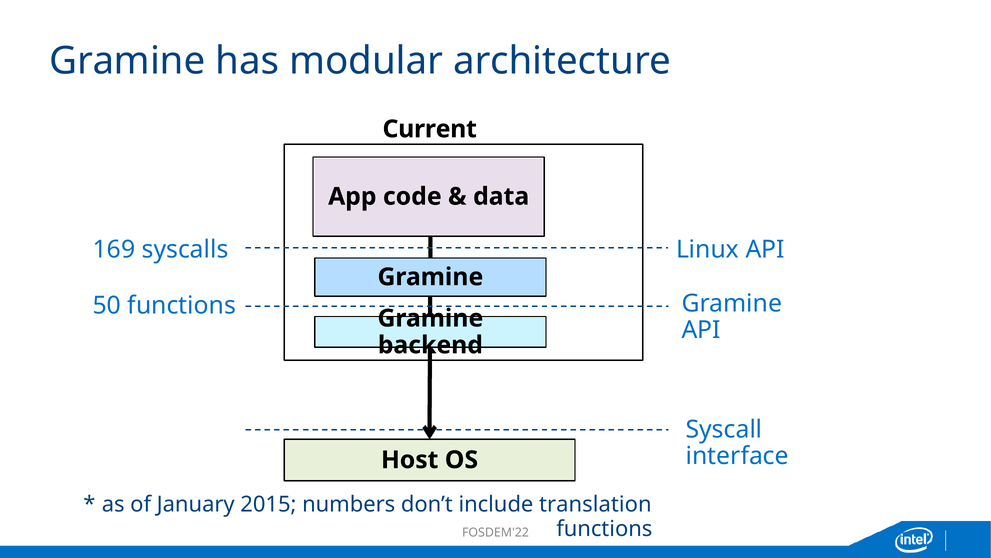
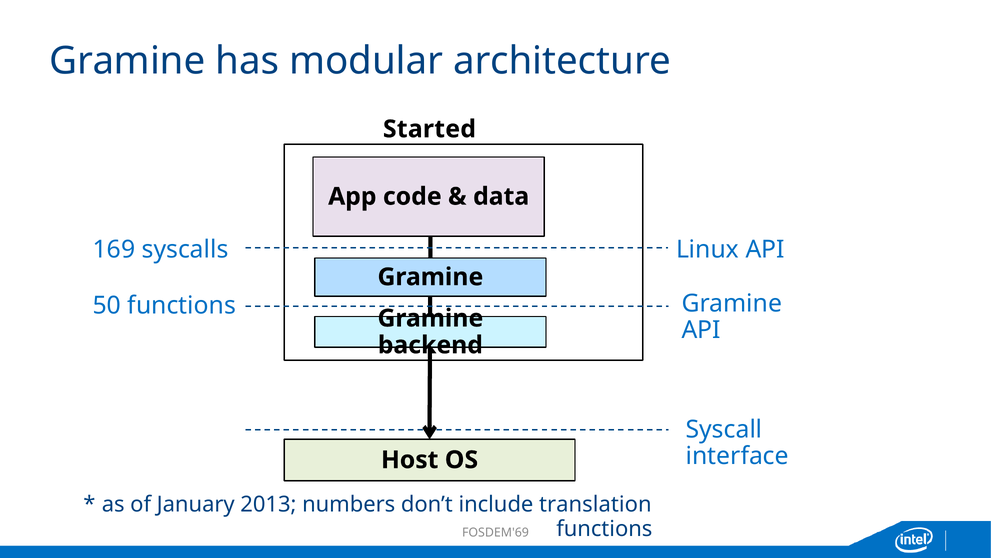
Current: Current -> Started (429, 129)
2015: 2015 -> 2013 (268, 504)
FOSDEM'22: FOSDEM'22 -> FOSDEM'69 (495, 532)
